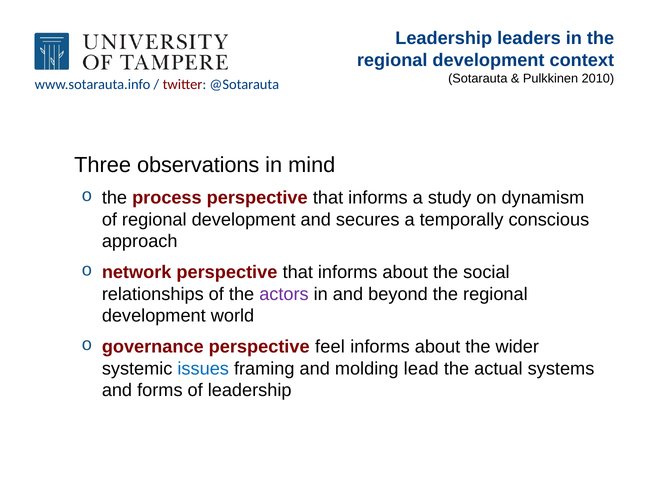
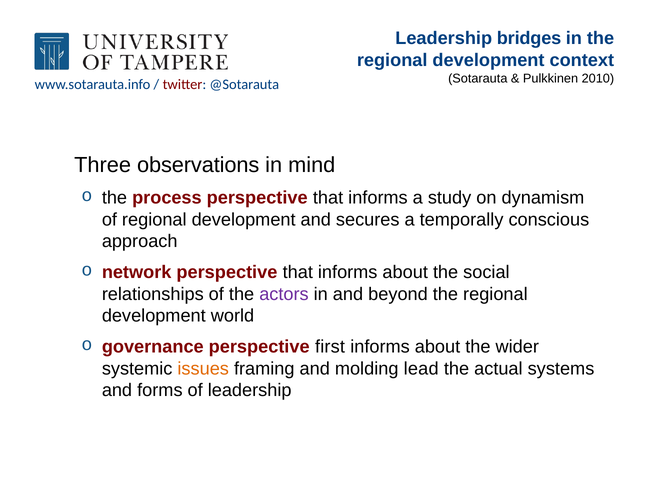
leaders: leaders -> bridges (529, 38)
feel: feel -> first (330, 347)
issues colour: blue -> orange (203, 368)
